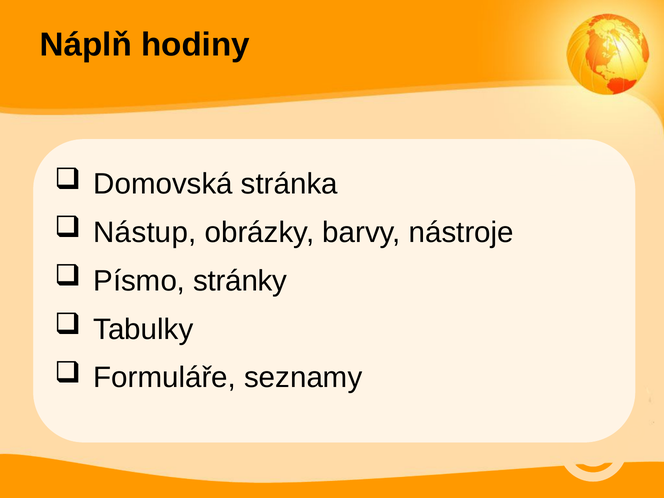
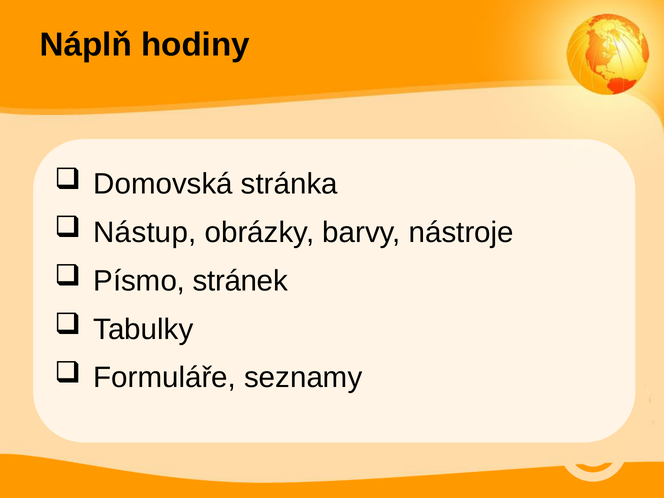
stránky: stránky -> stránek (240, 281)
